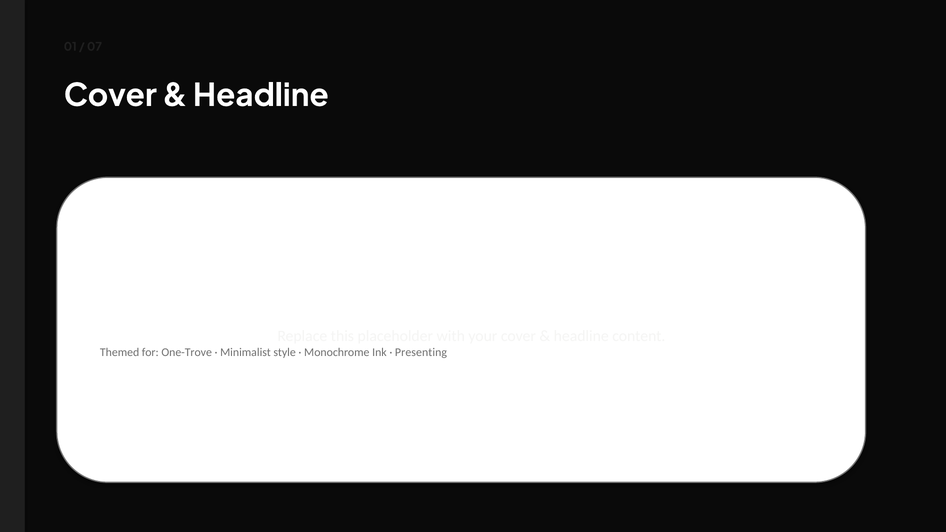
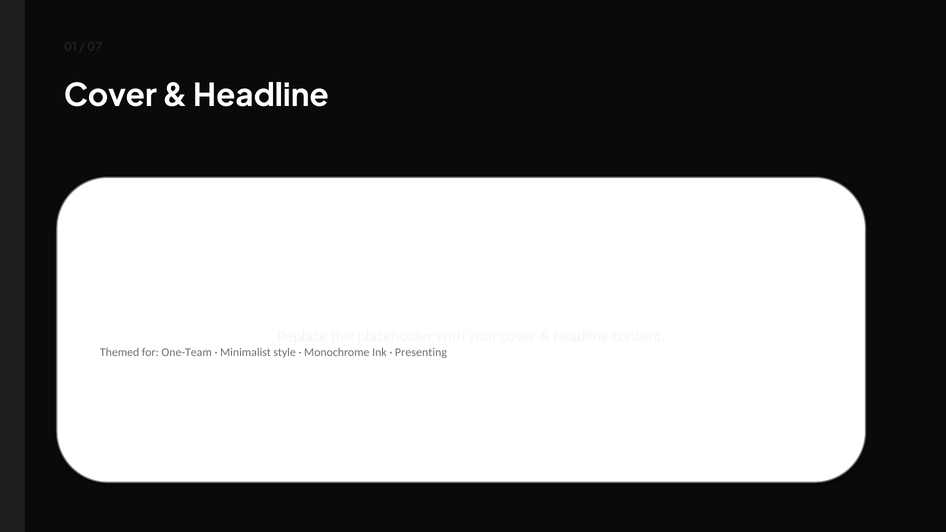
One-Trove: One-Trove -> One-Team (187, 353)
